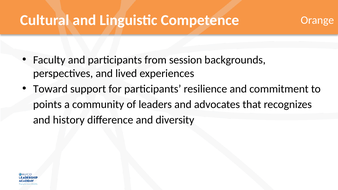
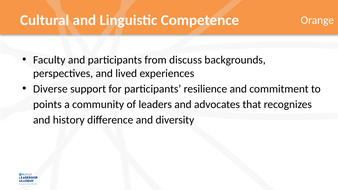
session: session -> discuss (186, 60)
Toward: Toward -> Diverse (50, 89)
